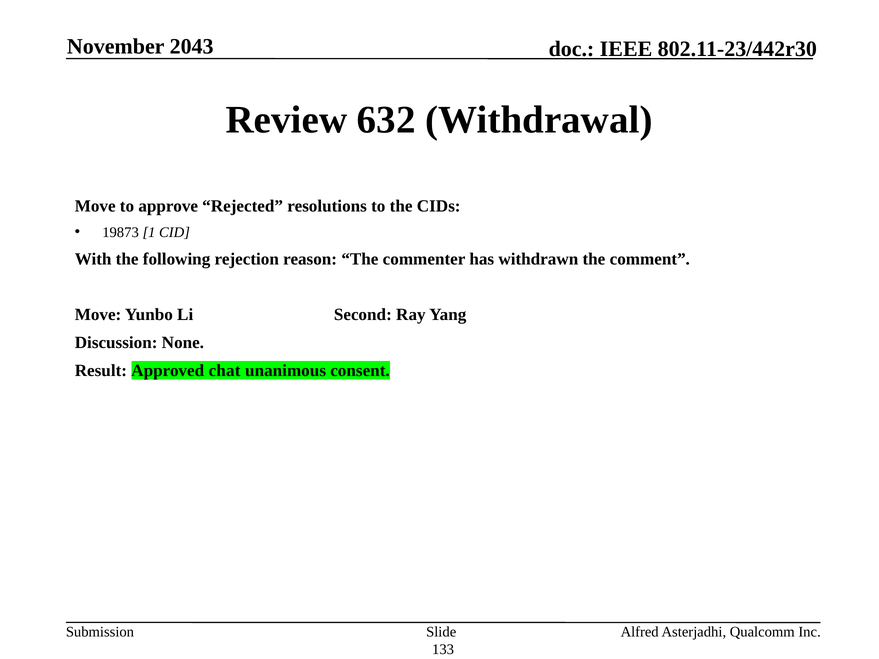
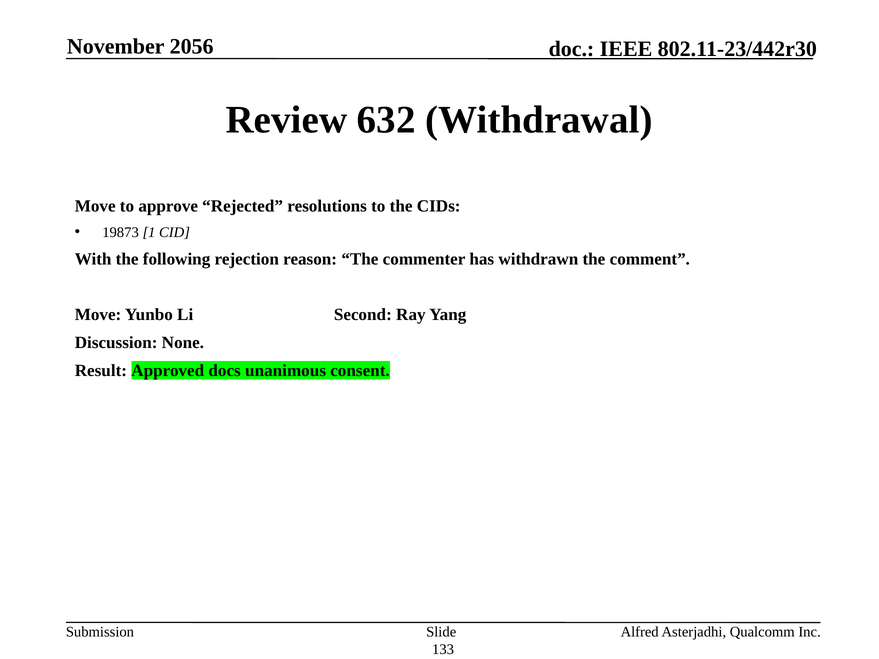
2043: 2043 -> 2056 (192, 47)
chat: chat -> docs (225, 371)
